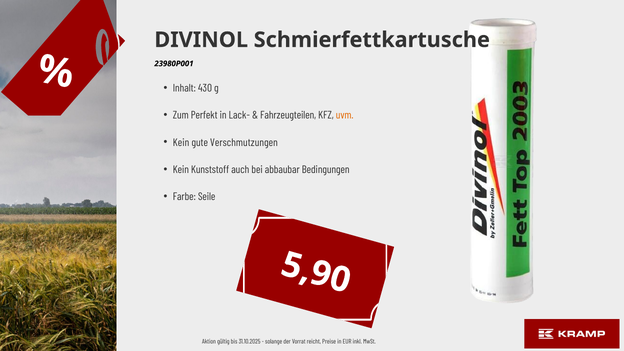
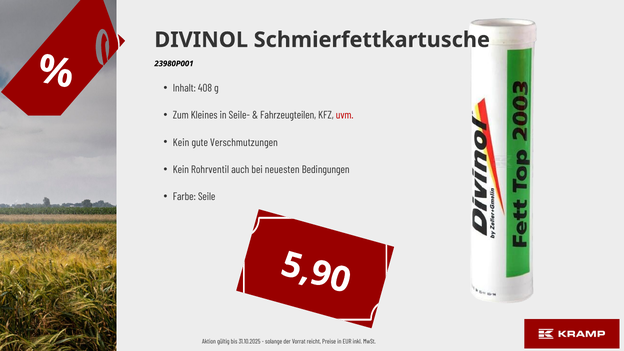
430: 430 -> 408 (205, 88)
Perfekt: Perfekt -> Kleines (204, 115)
Lack-: Lack- -> Seile- (239, 115)
uvm colour: orange -> red (345, 115)
Kunststoff: Kunststoff -> Rohrventil (210, 170)
abbaubar: abbaubar -> neuesten (282, 170)
